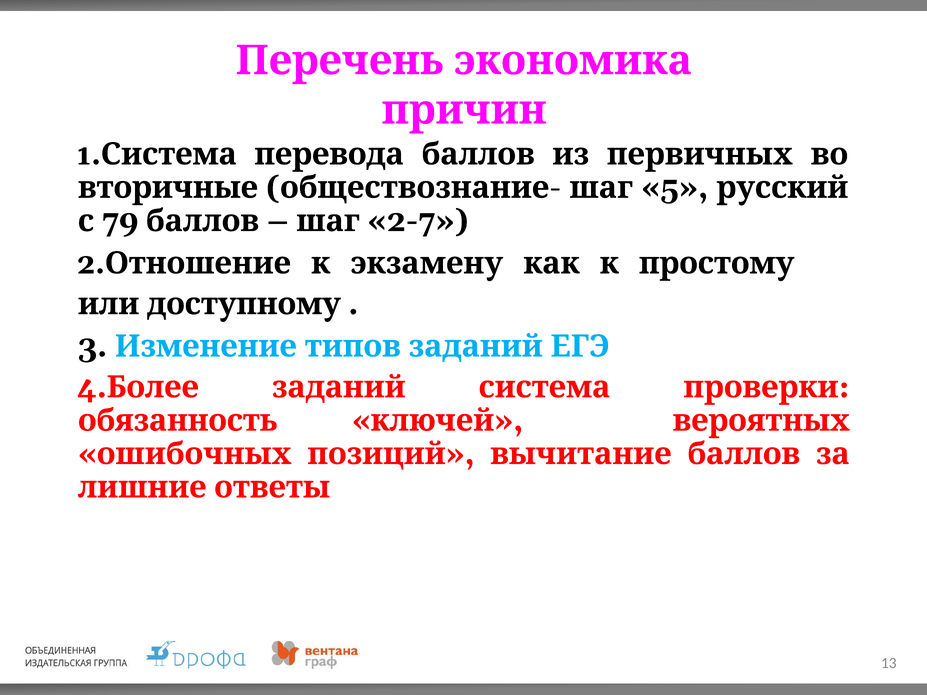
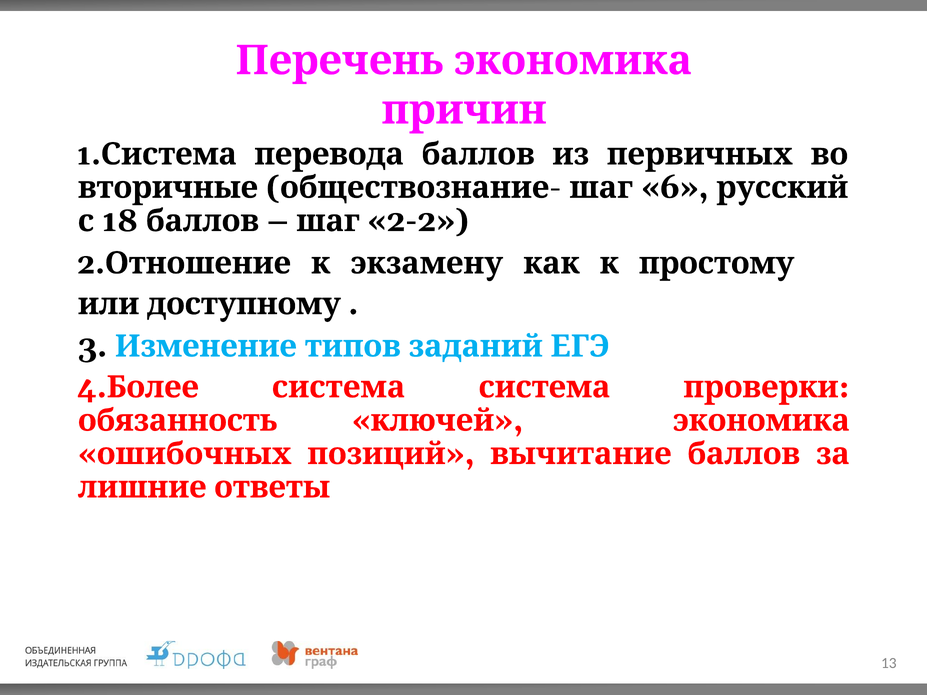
5: 5 -> 6 (675, 188)
79: 79 -> 18 (120, 221)
2-7: 2-7 -> 2-2 (418, 221)
Более заданий: заданий -> система (339, 387)
ключей вероятных: вероятных -> экономика (761, 421)
